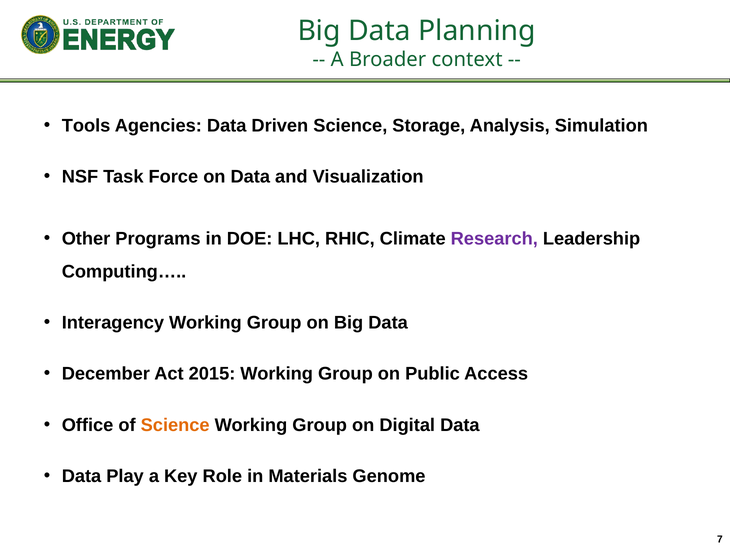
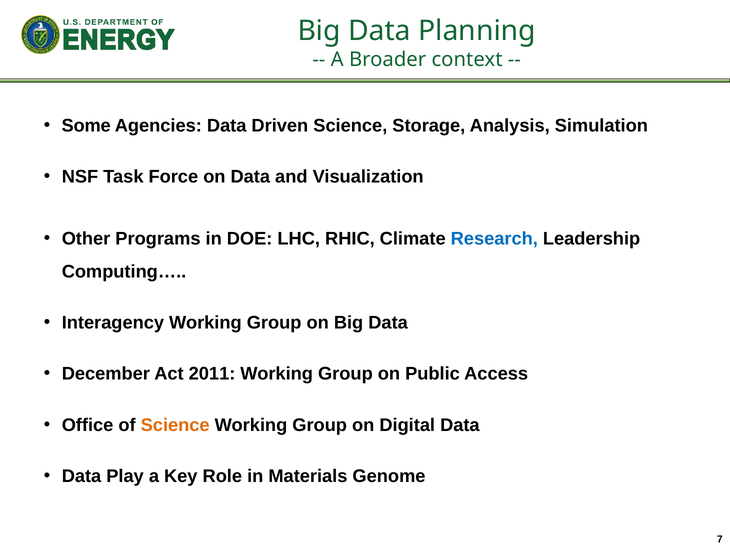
Tools: Tools -> Some (86, 125)
Research colour: purple -> blue (494, 239)
2015: 2015 -> 2011 (212, 374)
